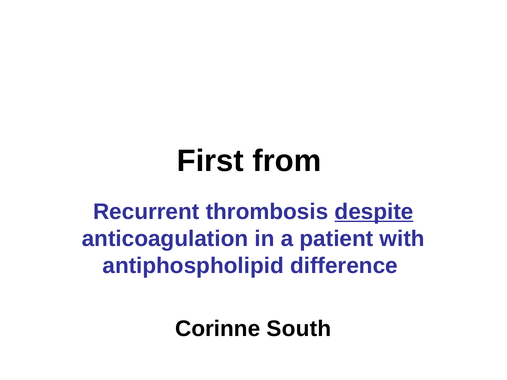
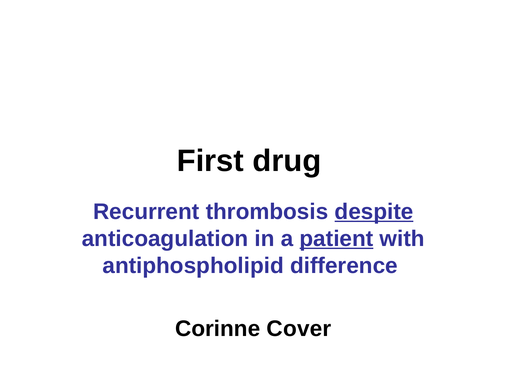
from: from -> drug (287, 161)
patient underline: none -> present (336, 239)
South: South -> Cover (299, 329)
